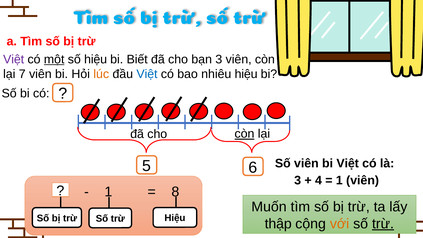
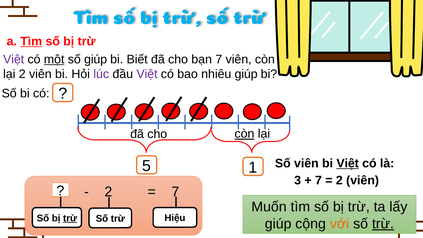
Tìm underline: none -> present (31, 41)
số hiệu: hiệu -> giúp (96, 59)
bạn 3: 3 -> 7 (219, 59)
lại 7: 7 -> 2 (22, 74)
lúc colour: orange -> purple (101, 74)
Việt colour: blue -> purple (147, 74)
nhiêu hiệu: hiệu -> giúp (246, 74)
Việt underline: none -> present (348, 163)
6: 6 -> 1 (253, 167)
4: 4 -> 7 (318, 180)
1: 1 -> 2 (339, 180)
1: 1 -> 2 (108, 192)
8: 8 -> 7 (175, 192)
trừ underline: none -> present (70, 218)
thập: thập -> giúp (278, 224)
